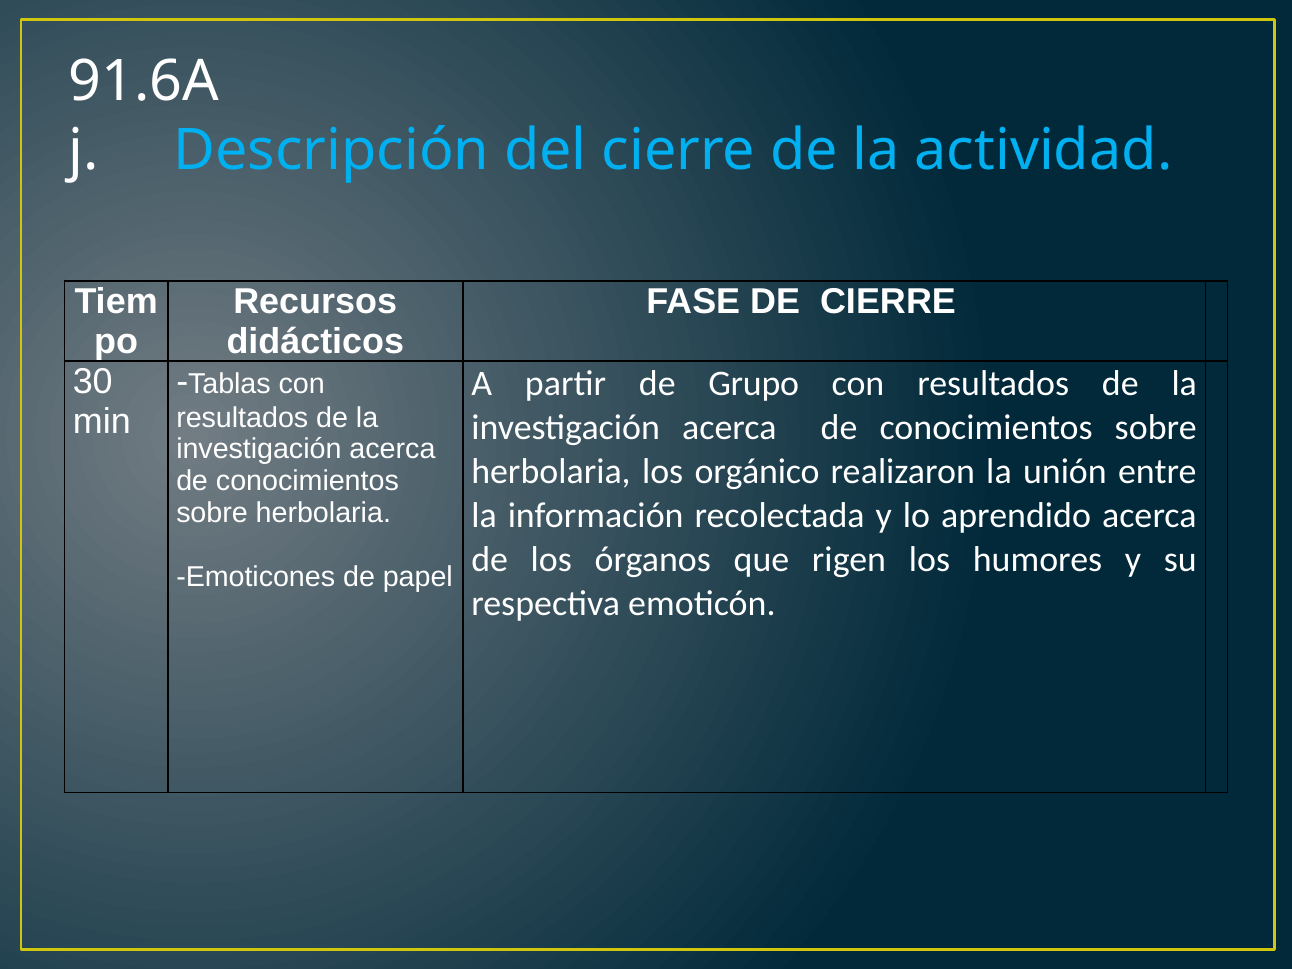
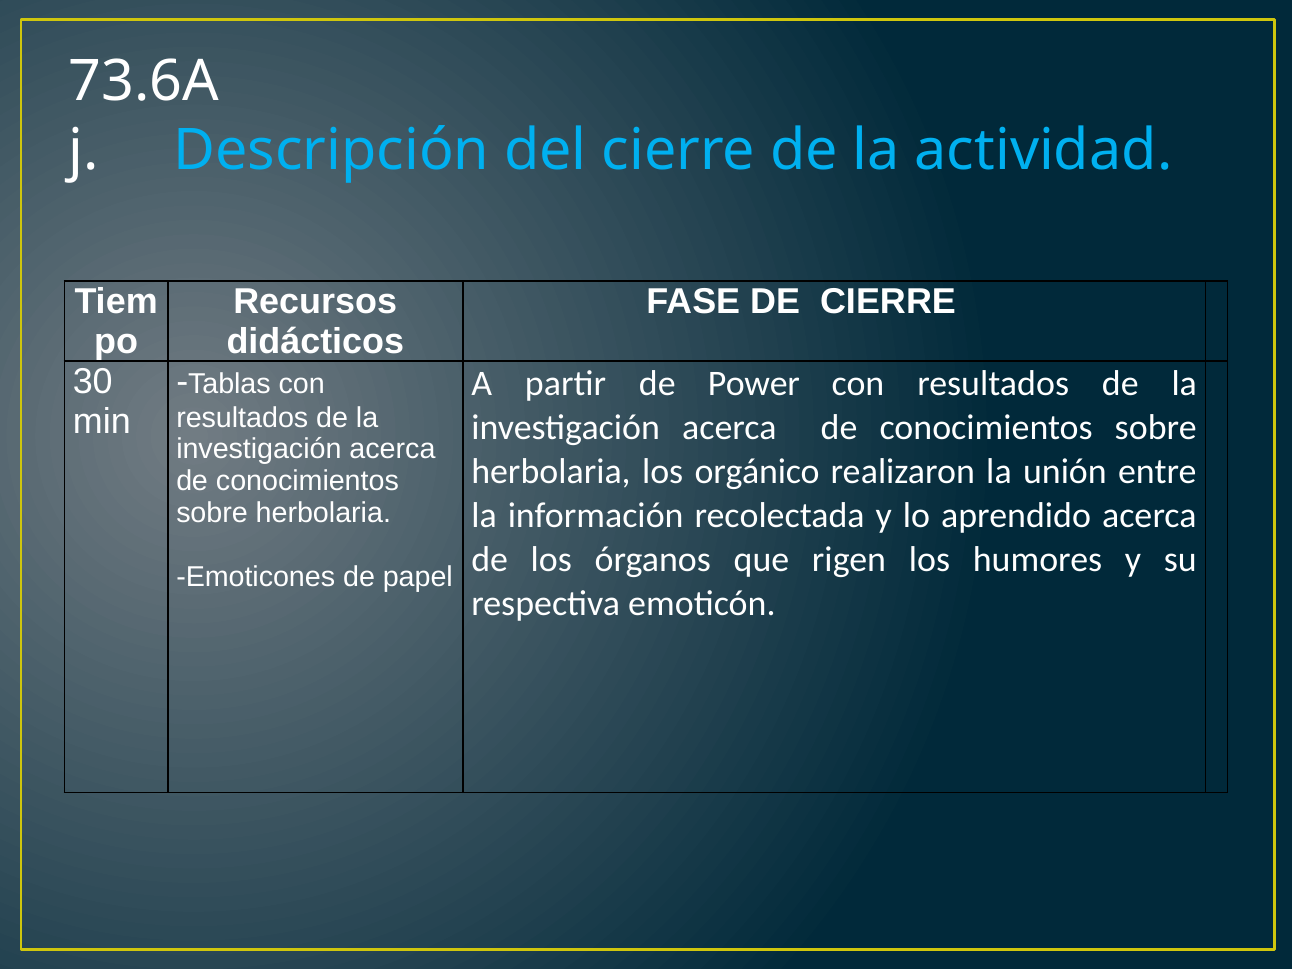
91.6A: 91.6A -> 73.6A (144, 82)
Grupo: Grupo -> Power (754, 384)
